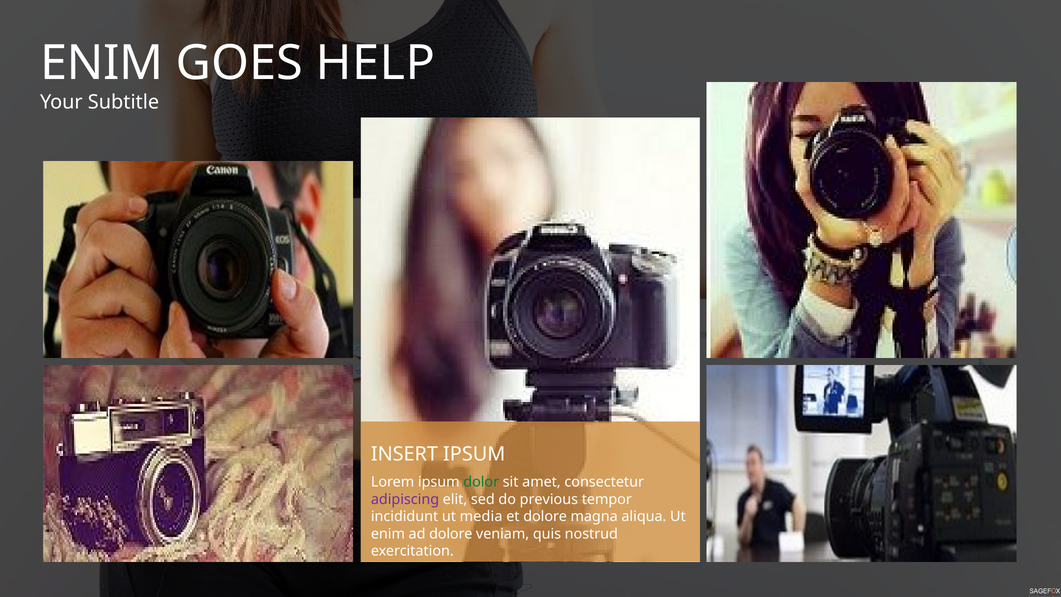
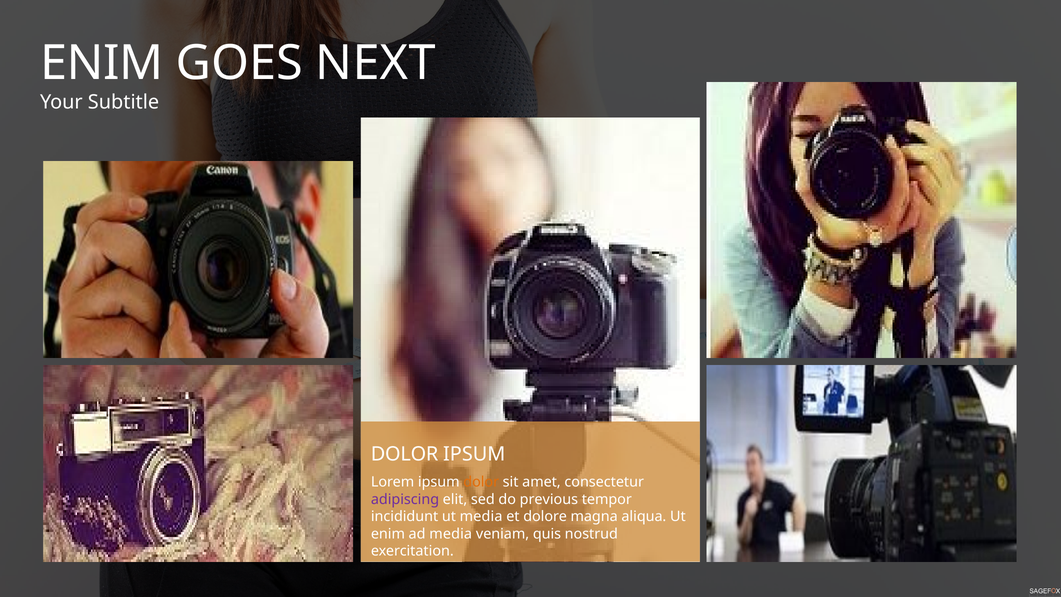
HELP: HELP -> NEXT (376, 63)
INSERT: INSERT -> DOLOR (405, 454)
dolor colour: green -> orange (481, 482)
ad dolore: dolore -> media (451, 534)
